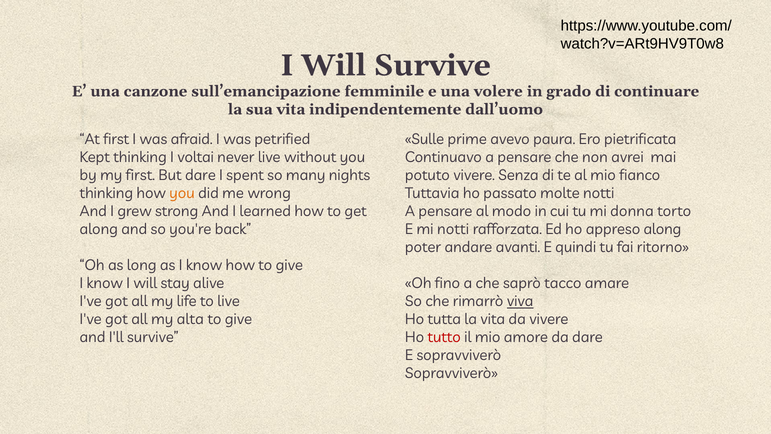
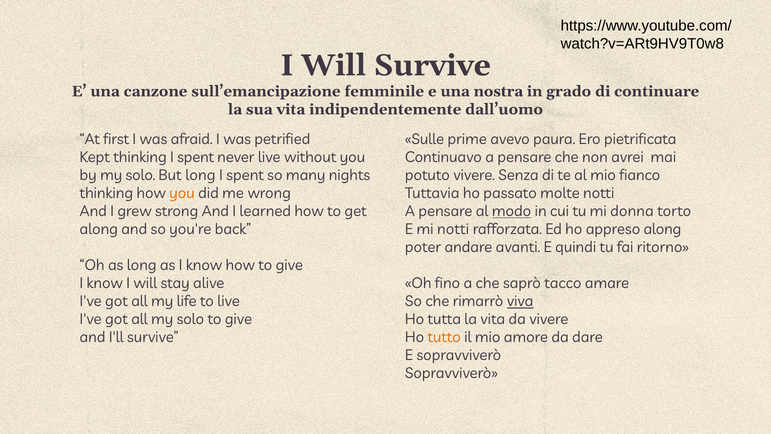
volere: volere -> nostra (498, 91)
thinking I voltai: voltai -> spent (196, 157)
by my first: first -> solo (140, 175)
But dare: dare -> long (200, 175)
modo underline: none -> present (512, 211)
all my alta: alta -> solo (190, 319)
tutto colour: red -> orange (444, 337)
